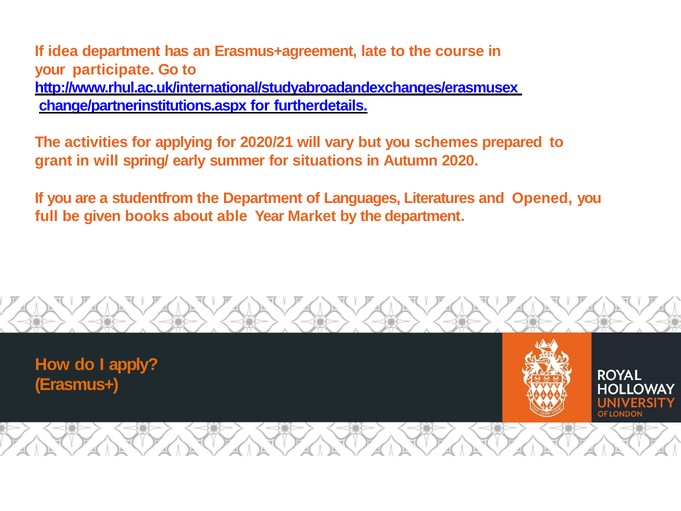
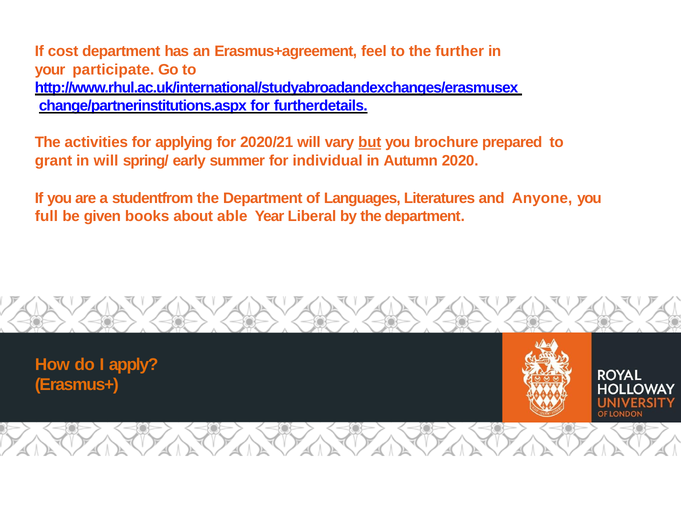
idea: idea -> cost (63, 51)
late: late -> feel (374, 51)
course: course -> further (460, 51)
but underline: none -> present (370, 142)
schemes: schemes -> brochure (446, 142)
situations: situations -> individual (328, 160)
Opened: Opened -> Anyone (542, 198)
Market: Market -> Liberal (312, 216)
